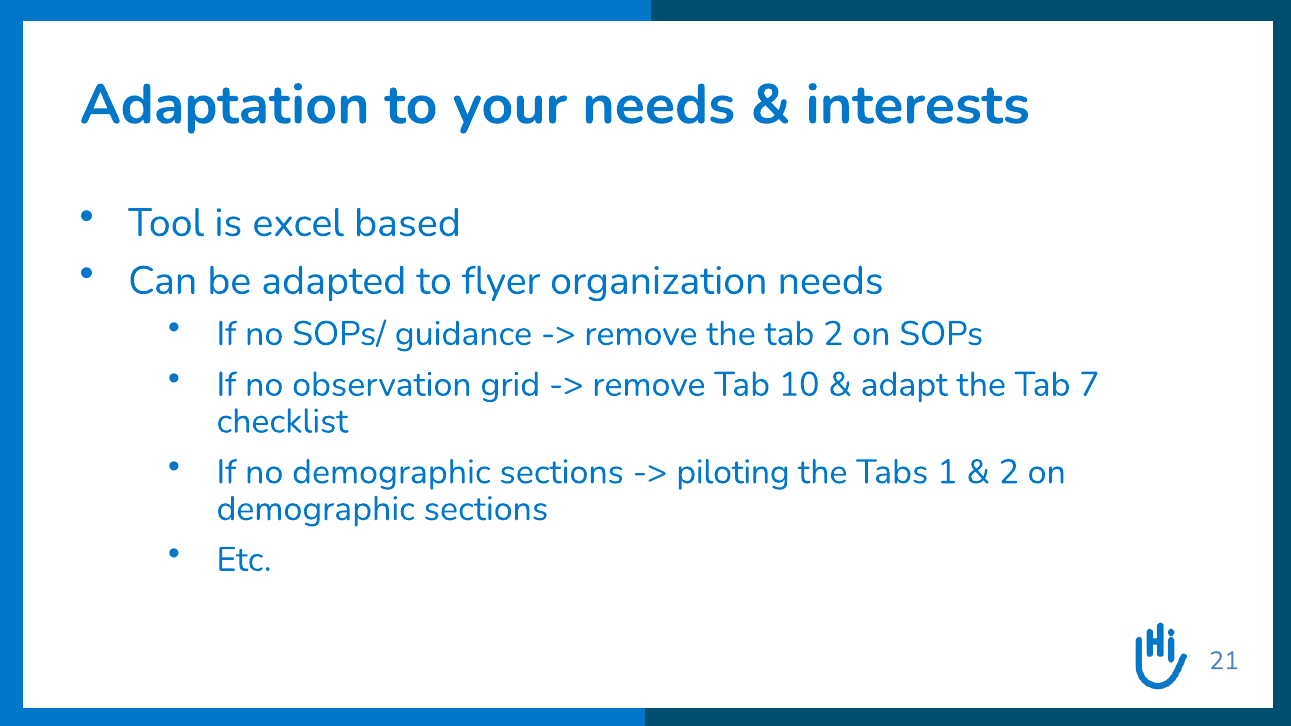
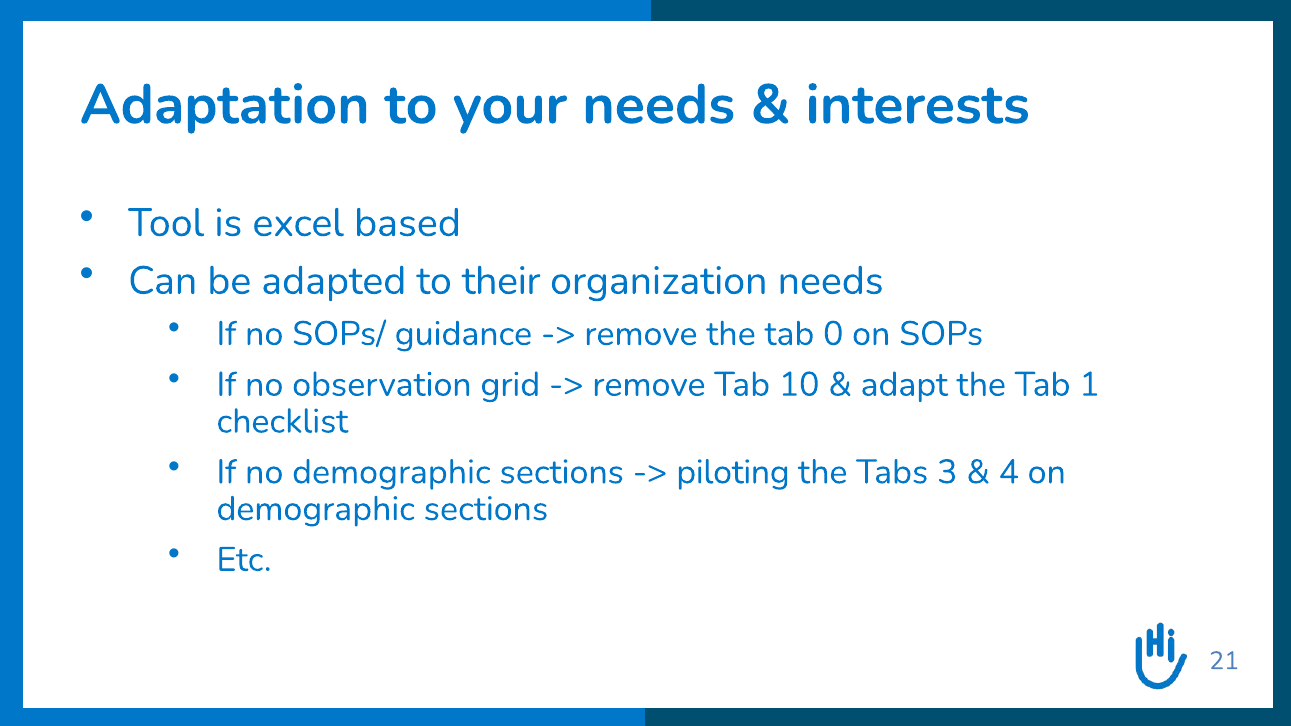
flyer: flyer -> their (501, 281)
tab 2: 2 -> 0 (833, 334)
7: 7 -> 1 (1089, 385)
1: 1 -> 3 (947, 472)
2: 2 -> 4 (1009, 472)
